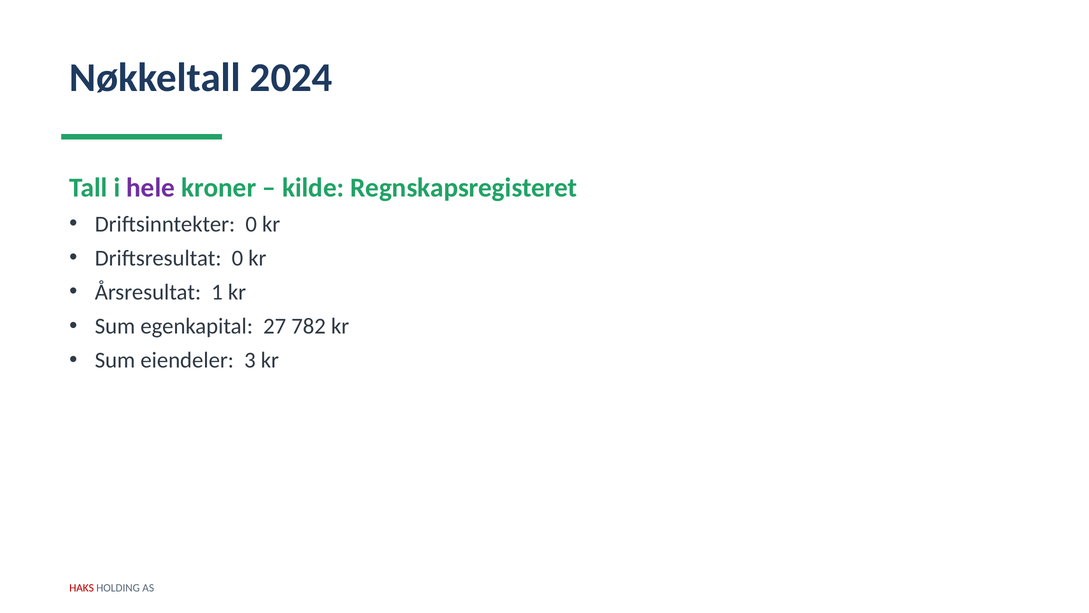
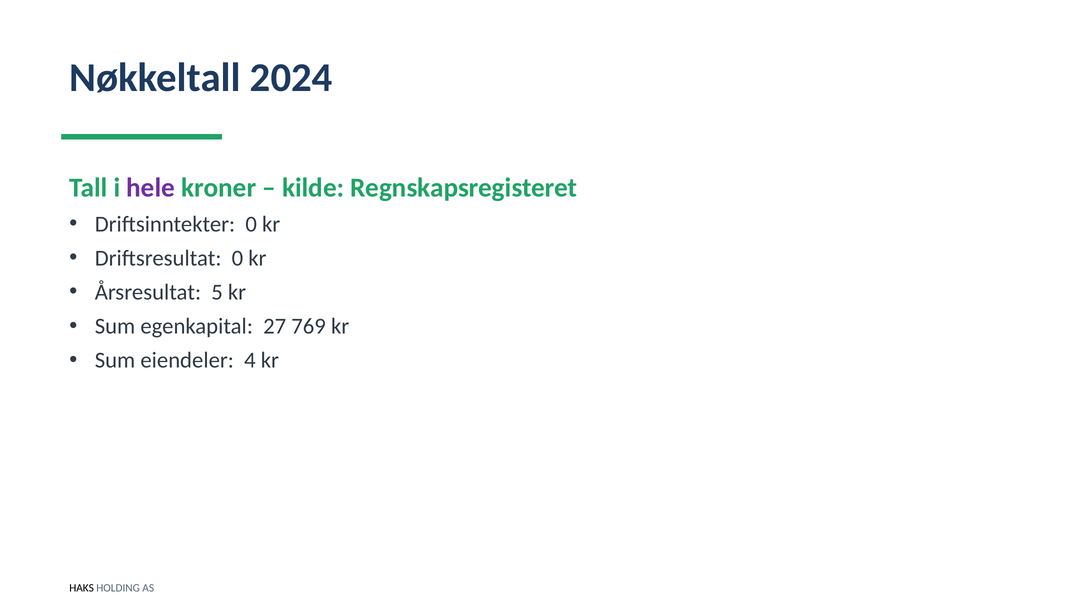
1: 1 -> 5 (217, 292)
782: 782 -> 769 (309, 326)
3: 3 -> 4 (250, 360)
HAKS colour: red -> black (82, 588)
